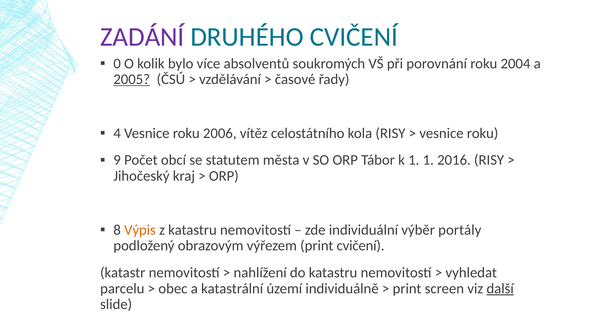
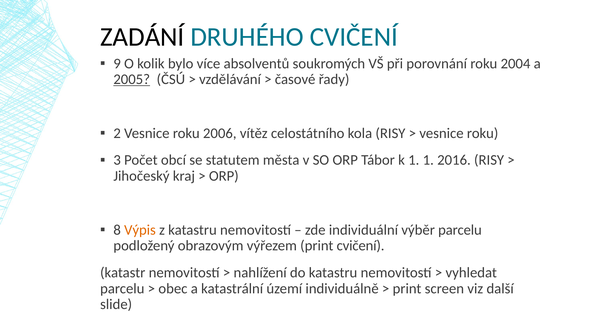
ZADÁNÍ colour: purple -> black (142, 37)
0: 0 -> 9 (117, 64)
4: 4 -> 2 (117, 133)
9: 9 -> 3 (117, 160)
výběr portály: portály -> parcelu (460, 230)
další underline: present -> none (500, 289)
